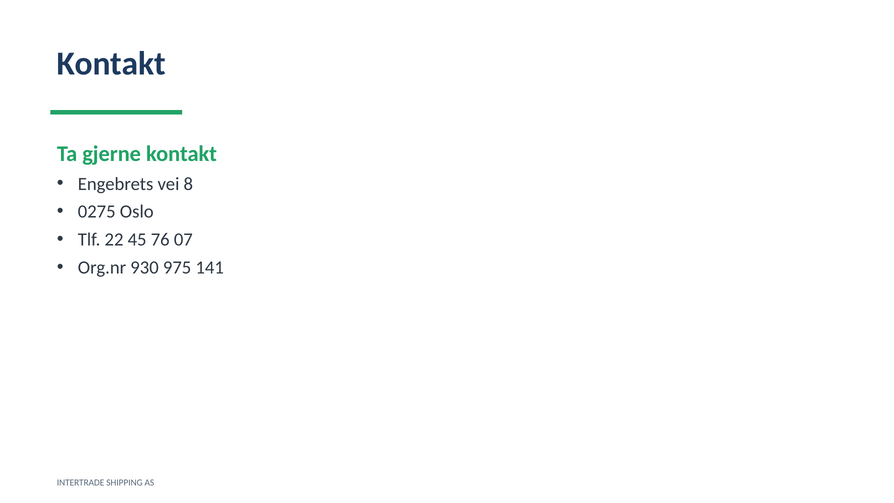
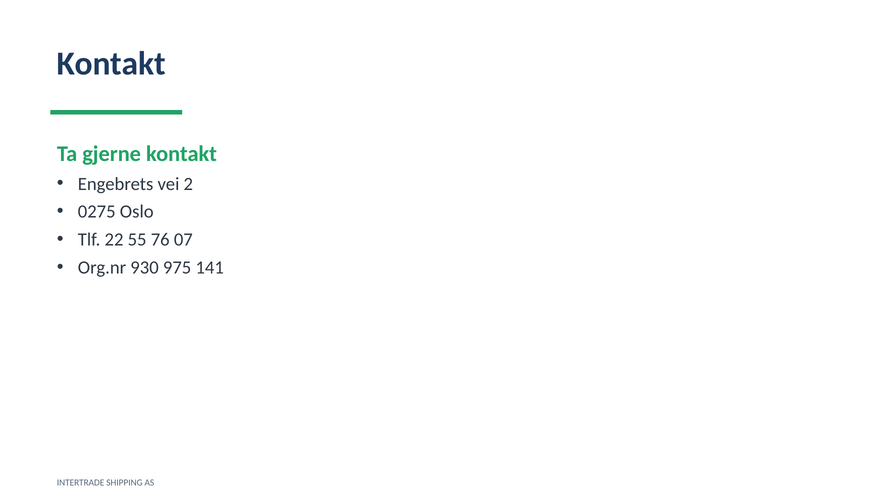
8: 8 -> 2 (188, 184)
45: 45 -> 55 (137, 240)
